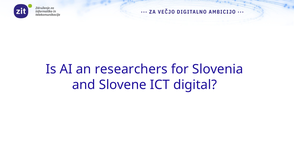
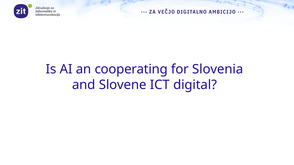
researchers: researchers -> cooperating (131, 69)
